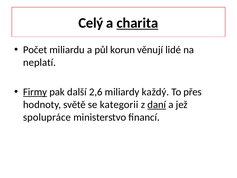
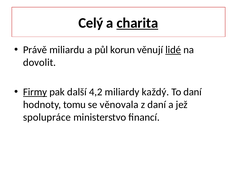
Počet: Počet -> Právě (35, 50)
lidé underline: none -> present (173, 50)
neplatí: neplatí -> dovolit (40, 62)
2,6: 2,6 -> 4,2 (96, 92)
To přes: přes -> daní (193, 92)
světě: světě -> tomu (75, 105)
kategorii: kategorii -> věnovala (119, 105)
daní underline: present -> none (157, 105)
